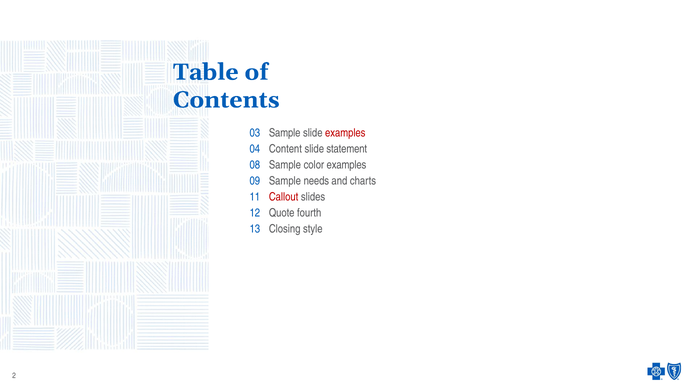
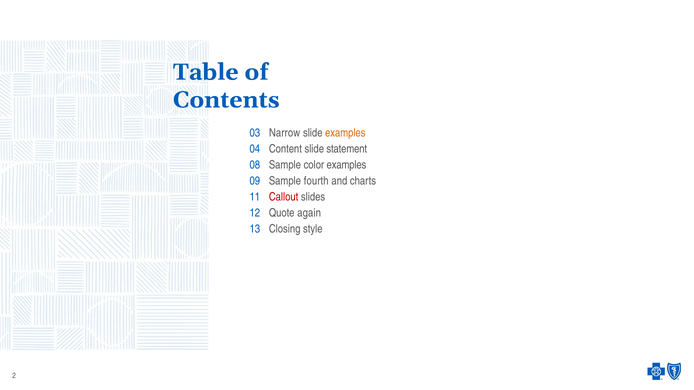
Sample: Sample -> Narrow (285, 133)
examples colour: red -> orange (345, 133)
needs: needs -> fourth (316, 181)
fourth: fourth -> again (309, 213)
